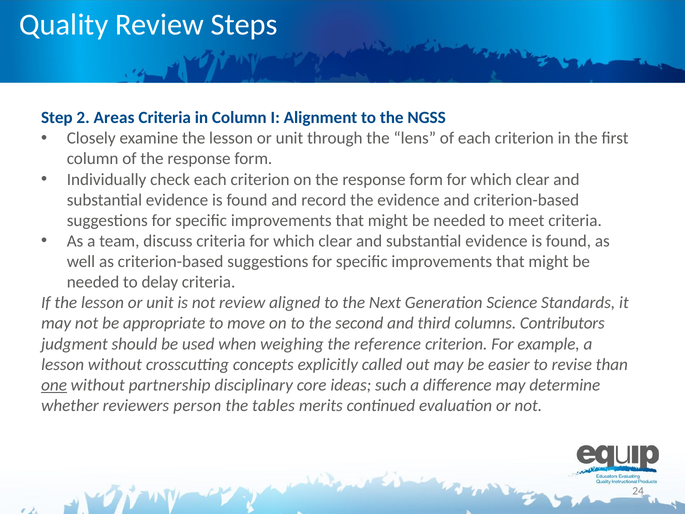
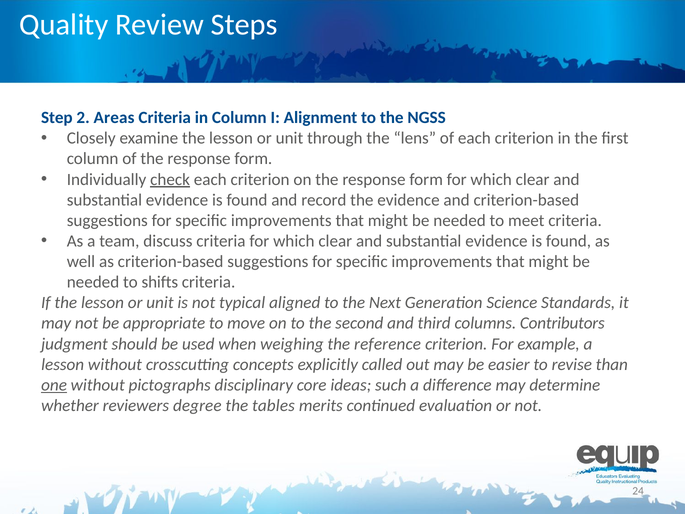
check underline: none -> present (170, 179)
delay: delay -> shifts (160, 282)
not review: review -> typical (242, 303)
partnership: partnership -> pictographs (170, 385)
person: person -> degree (197, 405)
